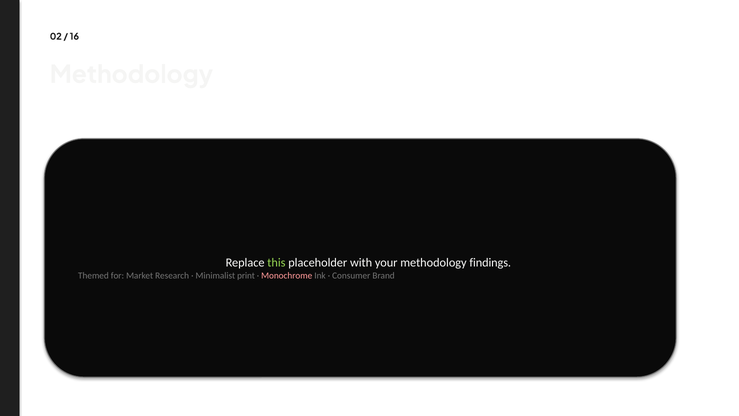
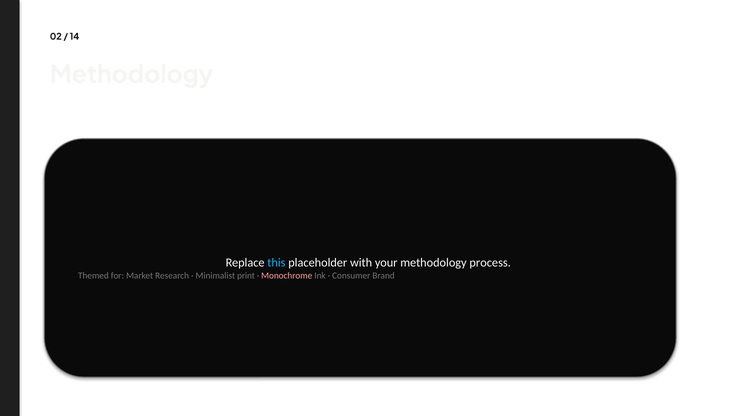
16: 16 -> 14 (74, 37)
this colour: light green -> light blue (276, 263)
findings: findings -> process (490, 263)
